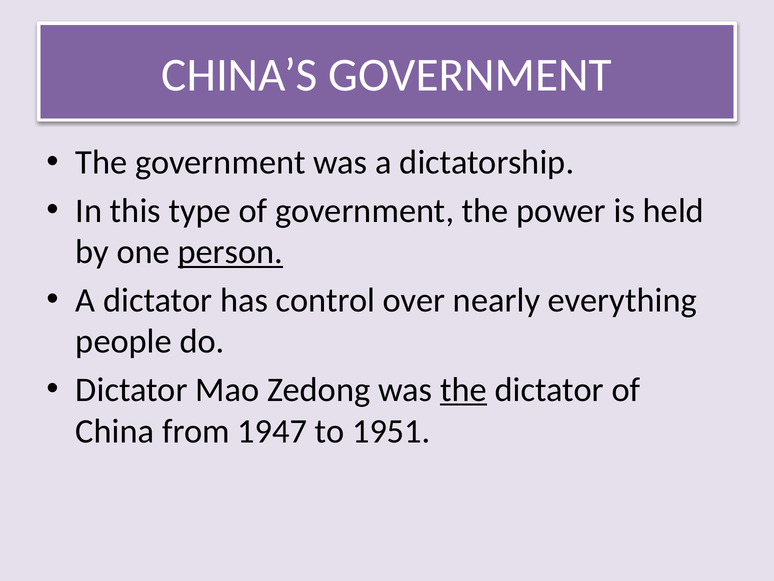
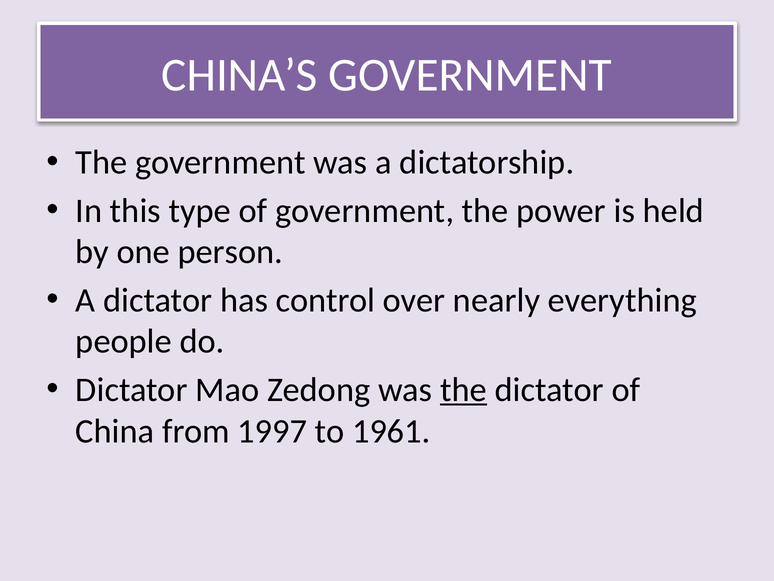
person underline: present -> none (230, 252)
1947: 1947 -> 1997 (272, 431)
1951: 1951 -> 1961 (391, 431)
